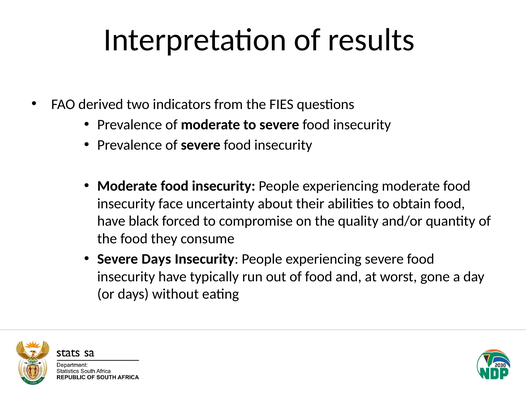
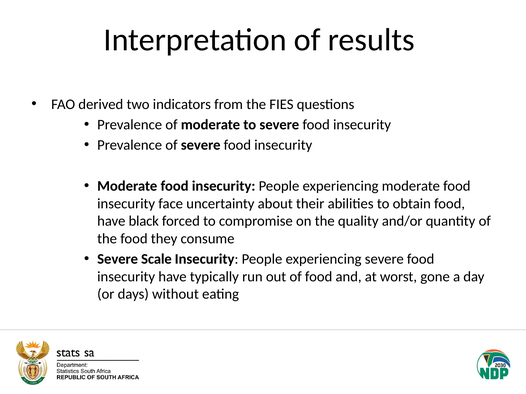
Severe Days: Days -> Scale (156, 259)
